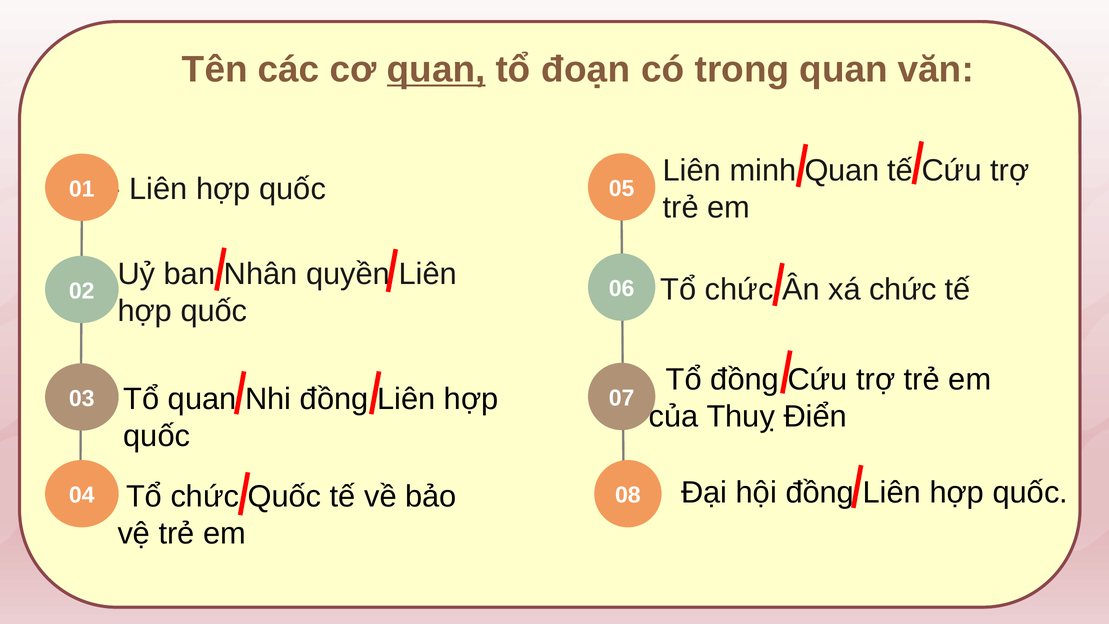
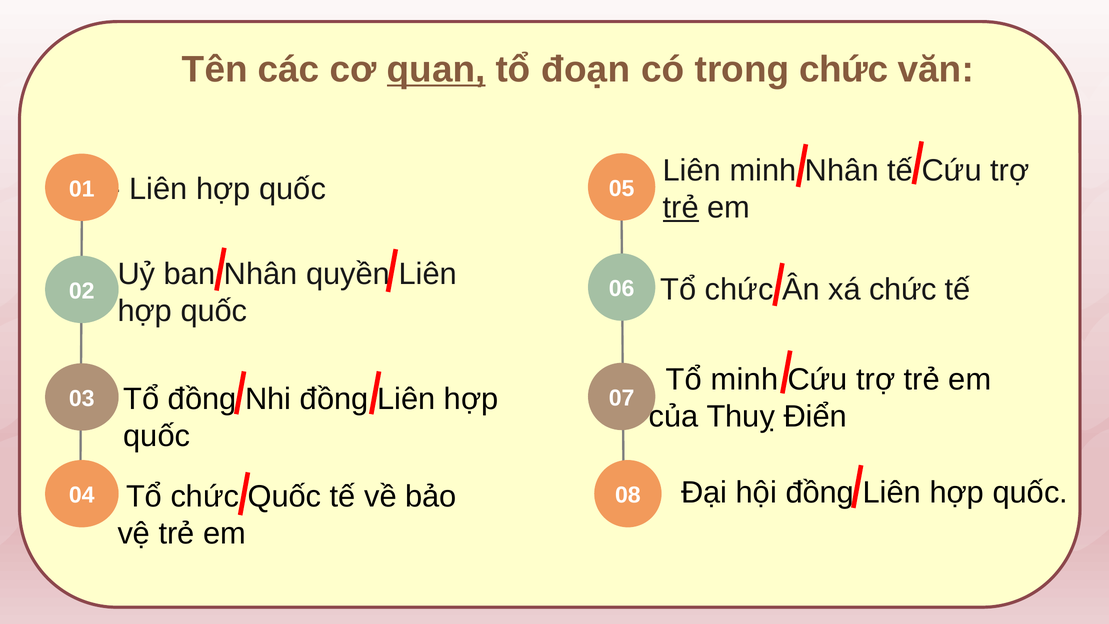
trong quan: quan -> chức (844, 69)
minh Quan: Quan -> Nhân (842, 171)
trẻ underline: none -> present (681, 208)
Tổ đồng: đồng -> minh (745, 380)
Tổ quan: quan -> đồng (202, 399)
